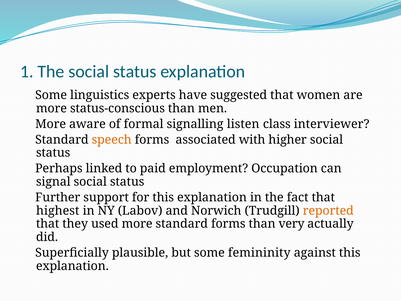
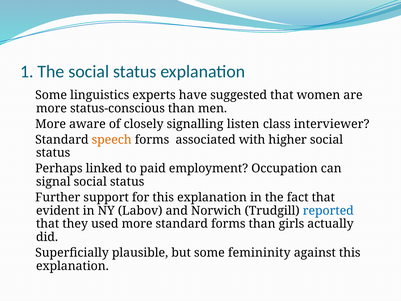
formal: formal -> closely (144, 124)
highest: highest -> evident (58, 210)
reported colour: orange -> blue (328, 210)
very: very -> girls (291, 224)
